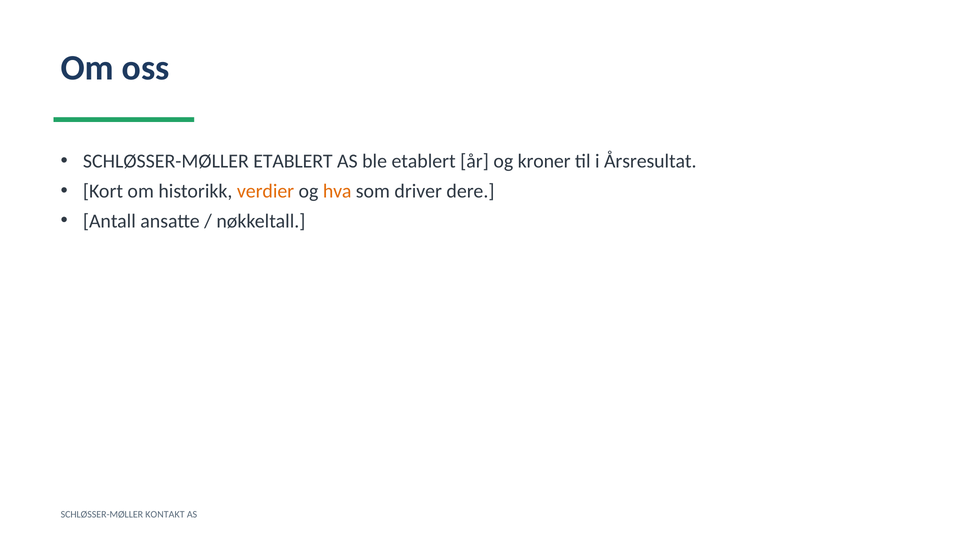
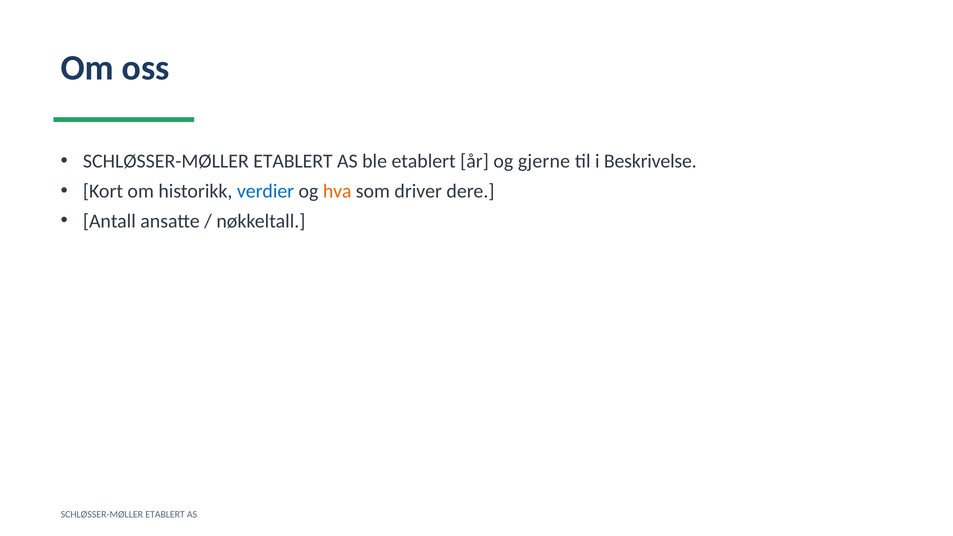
kroner: kroner -> gjerne (544, 161)
Årsresultat: Årsresultat -> Beskrivelse (650, 161)
verdier colour: orange -> blue (266, 191)
KONTAKT: KONTAKT -> ETABLERT (165, 514)
